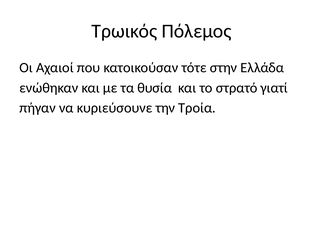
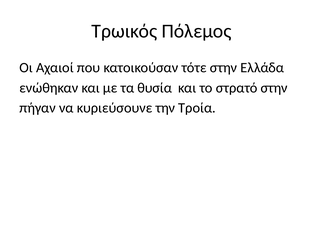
στρατό γιατί: γιατί -> στην (274, 88)
